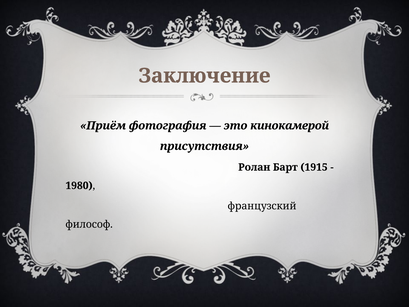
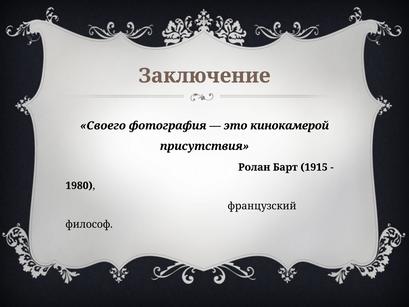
Приём: Приём -> Своего (103, 126)
